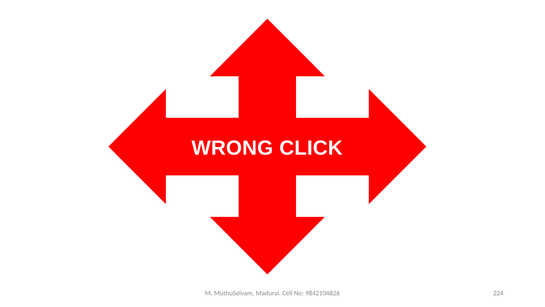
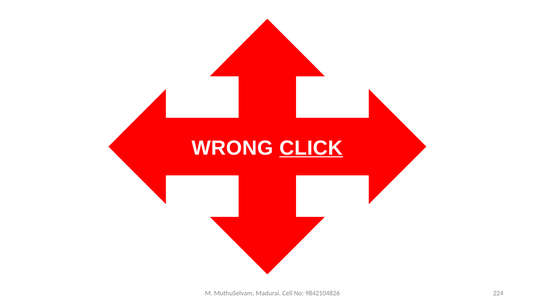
CLICK underline: none -> present (311, 148)
